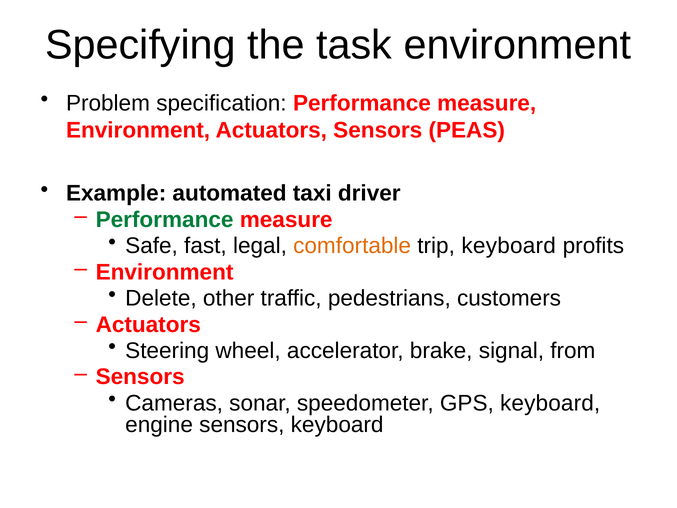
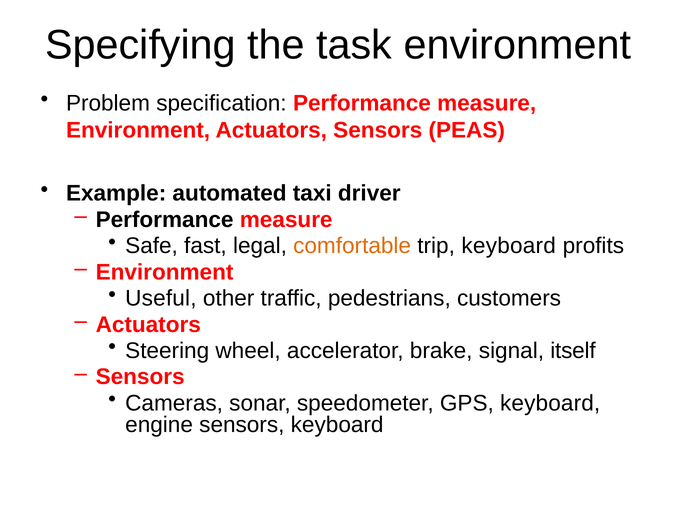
Performance colour: green -> black (165, 220)
Delete: Delete -> Useful (161, 298)
from: from -> itself (573, 351)
